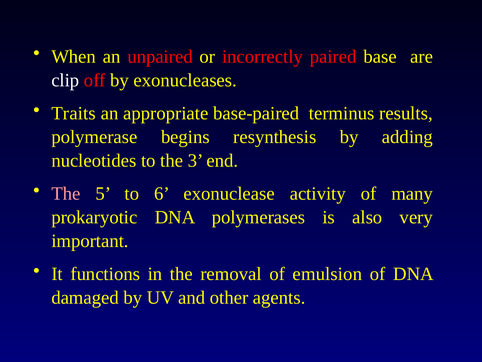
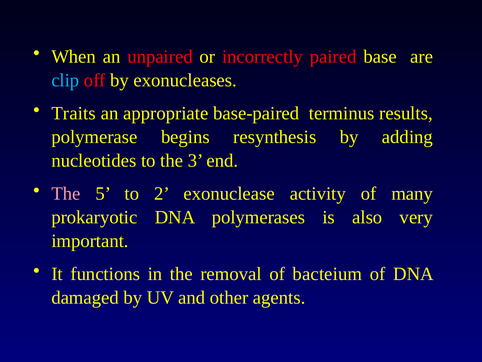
clip colour: white -> light blue (65, 80)
6: 6 -> 2 (162, 193)
emulsion: emulsion -> bacteium (327, 274)
